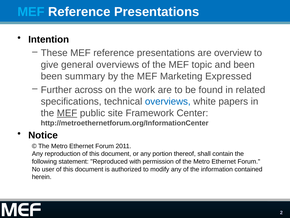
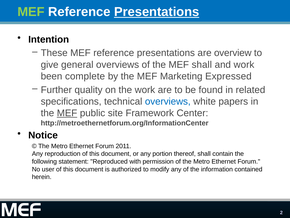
MEF colour: light blue -> light green (31, 12)
Presentations underline: none -> present (157, 12)
MEF topic: topic -> shall (202, 64)
and been: been -> work (244, 64)
summary: summary -> complete (85, 76)
across: across -> quality (89, 90)
